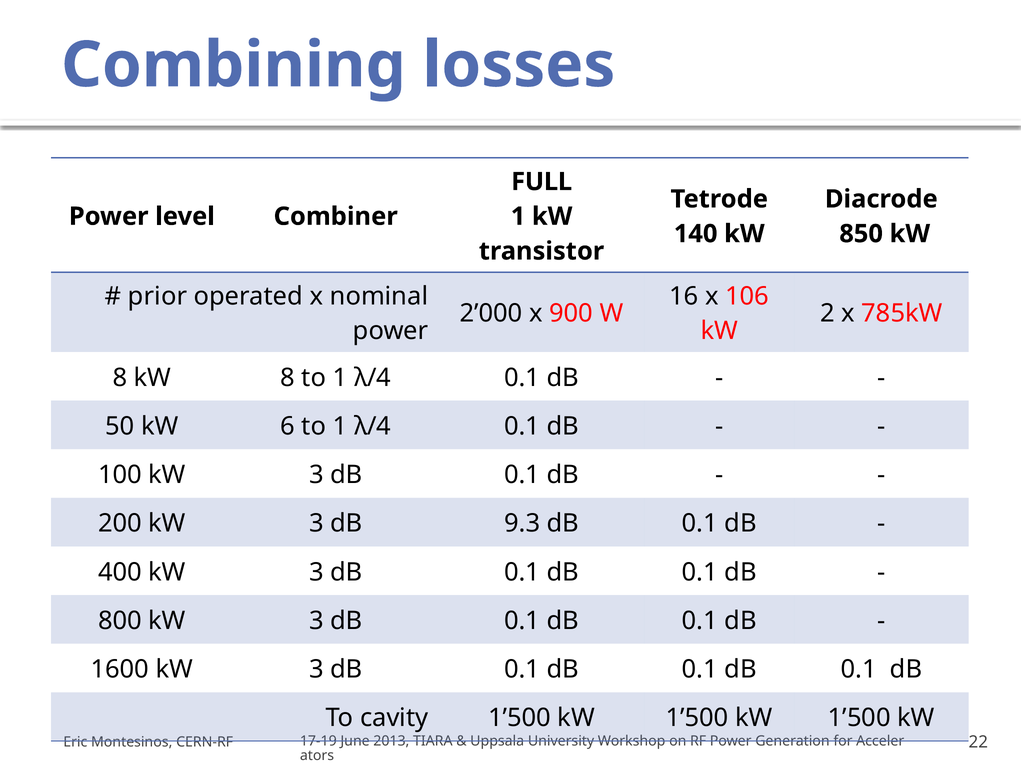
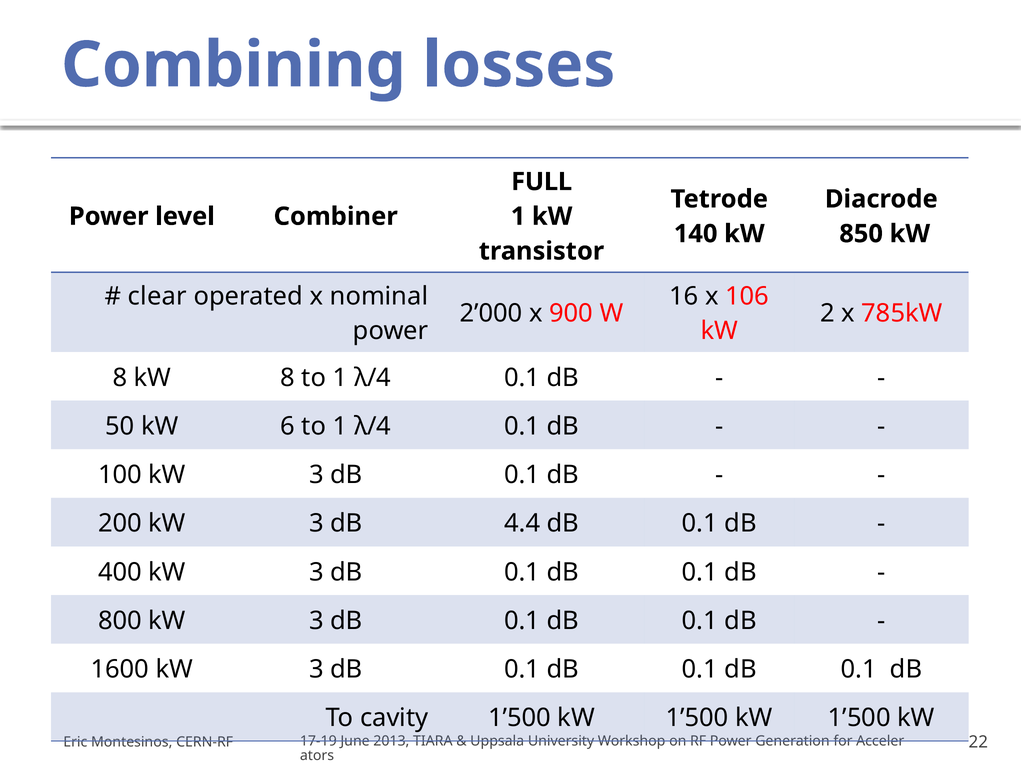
prior: prior -> clear (157, 296)
9.3: 9.3 -> 4.4 (522, 523)
